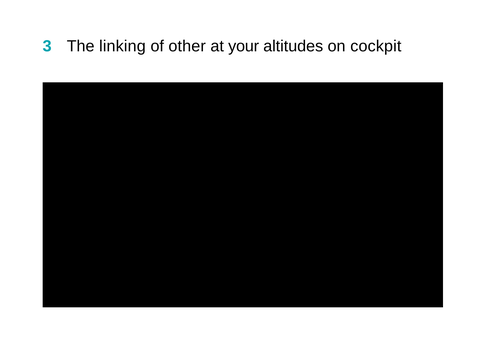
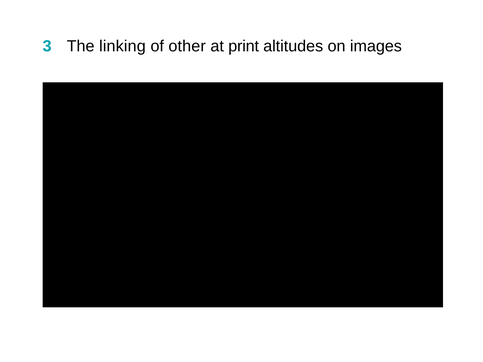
your: your -> print (244, 46)
cockpit: cockpit -> images (376, 46)
